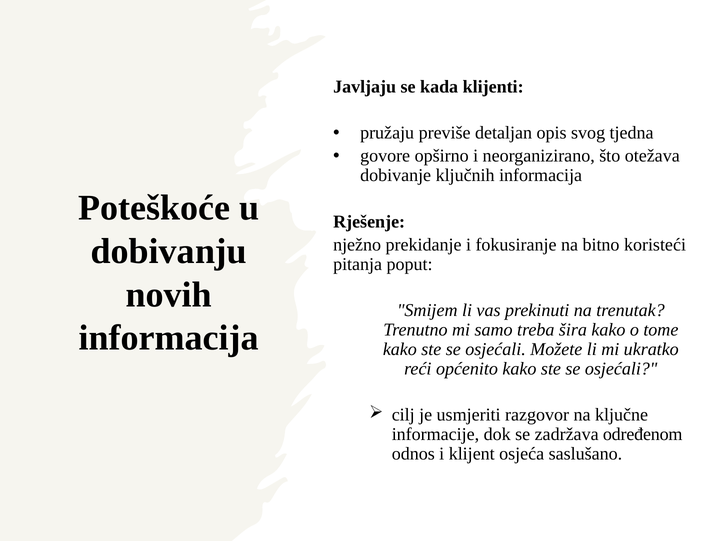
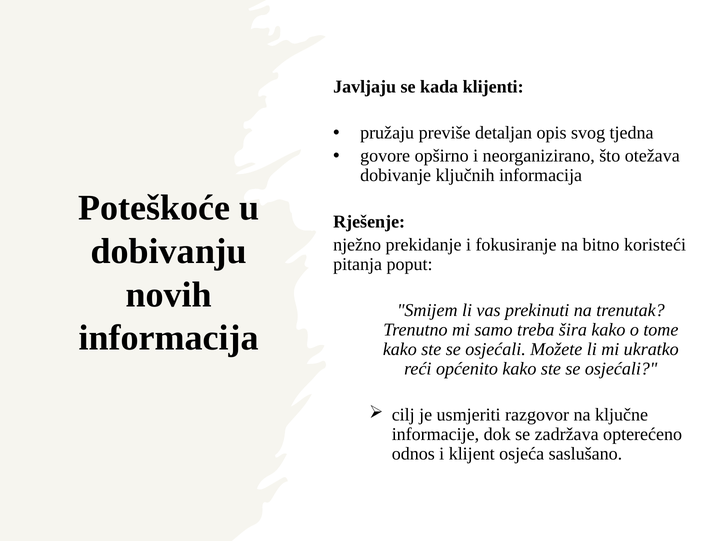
određenom: određenom -> opterećeno (643, 434)
